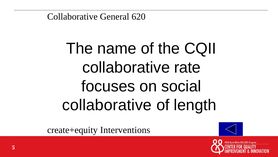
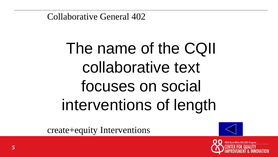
620: 620 -> 402 (139, 17)
rate: rate -> text (187, 67)
collaborative: collaborative -> interventions (107, 105)
